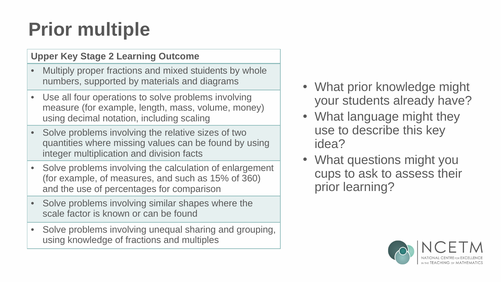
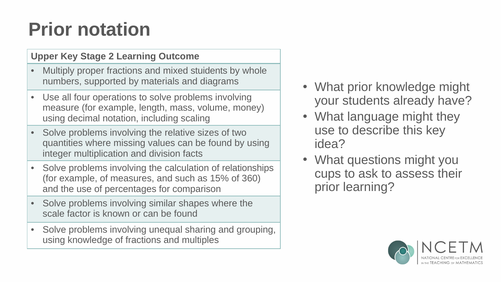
Prior multiple: multiple -> notation (114, 30)
enlargement: enlargement -> relationships (248, 168)
